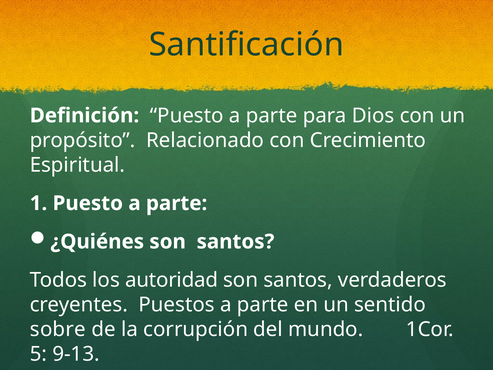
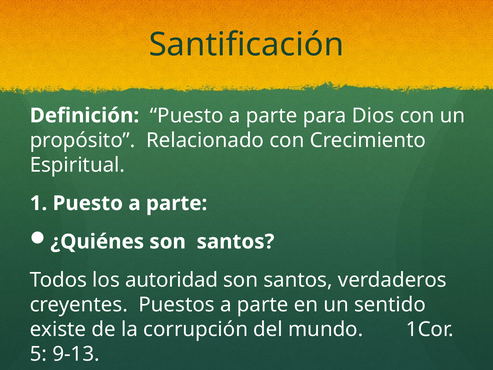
sobre: sobre -> existe (58, 329)
